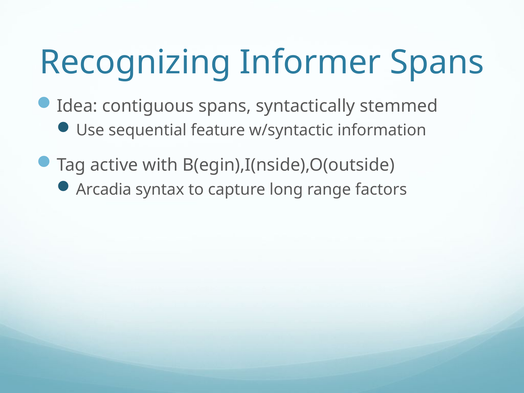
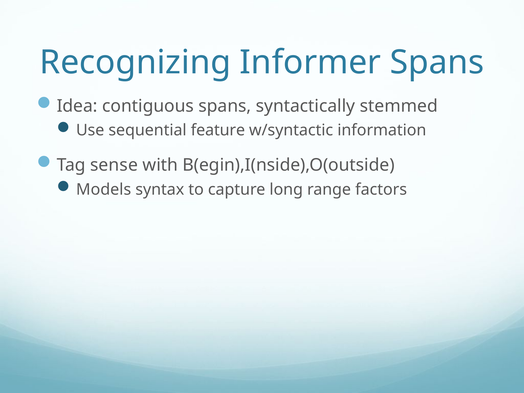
active: active -> sense (114, 165)
Arcadia: Arcadia -> Models (104, 189)
